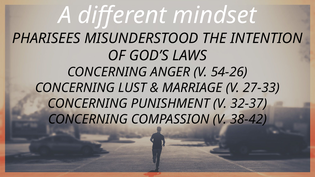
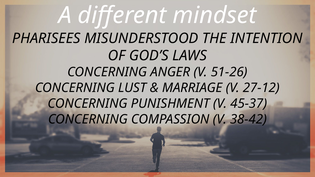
54-26: 54-26 -> 51-26 (229, 72)
27-33: 27-33 -> 27-12 (261, 88)
32-37: 32-37 -> 45-37 (249, 104)
